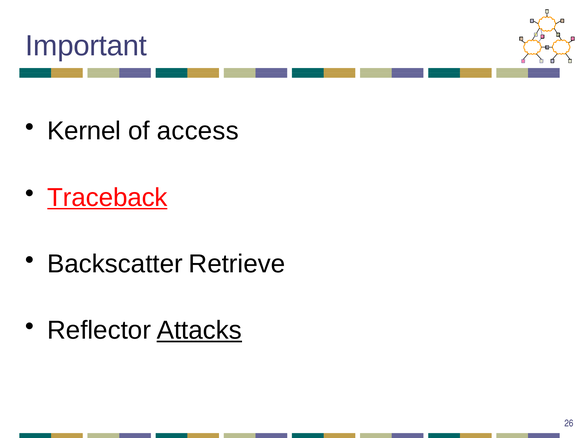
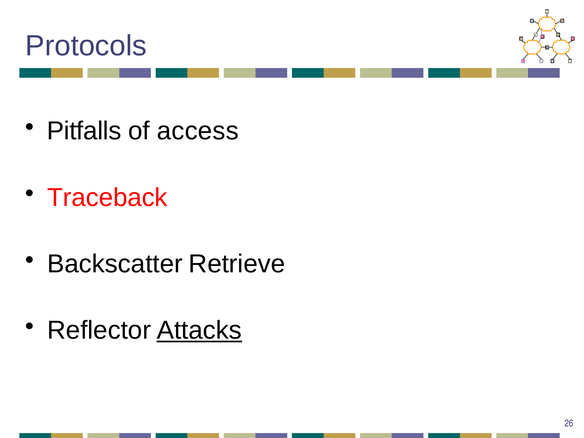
Important: Important -> Protocols (86, 46)
Kernel: Kernel -> Pitfalls (84, 131)
Traceback underline: present -> none (107, 197)
